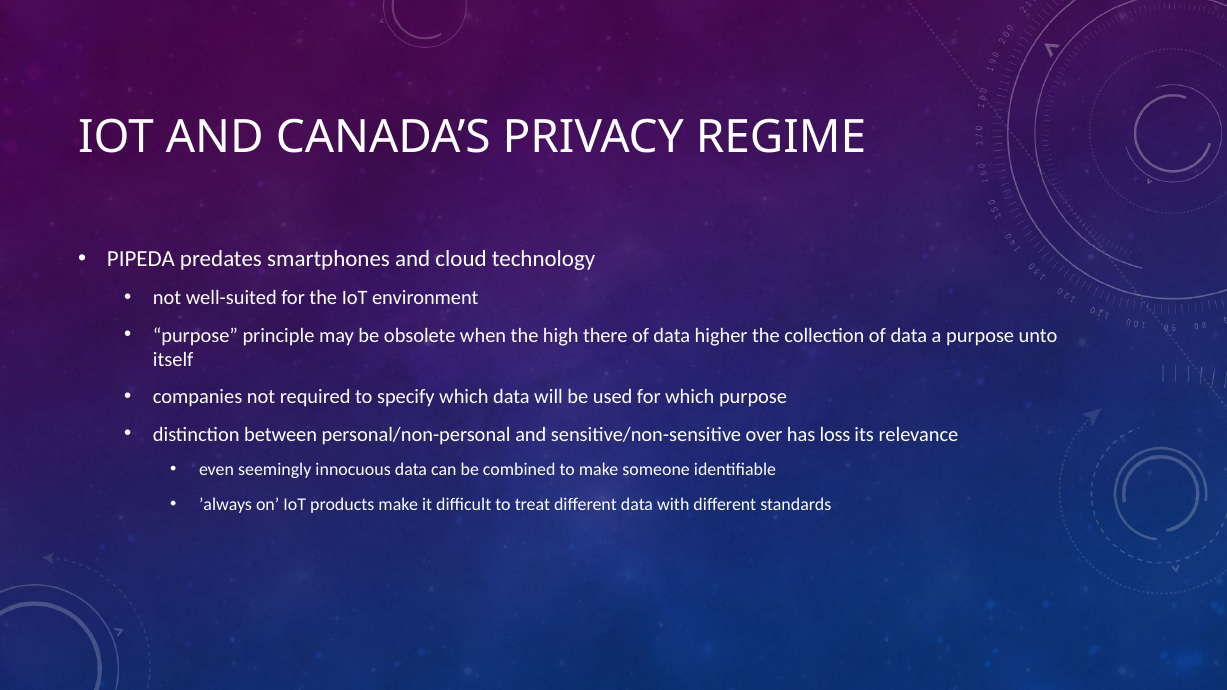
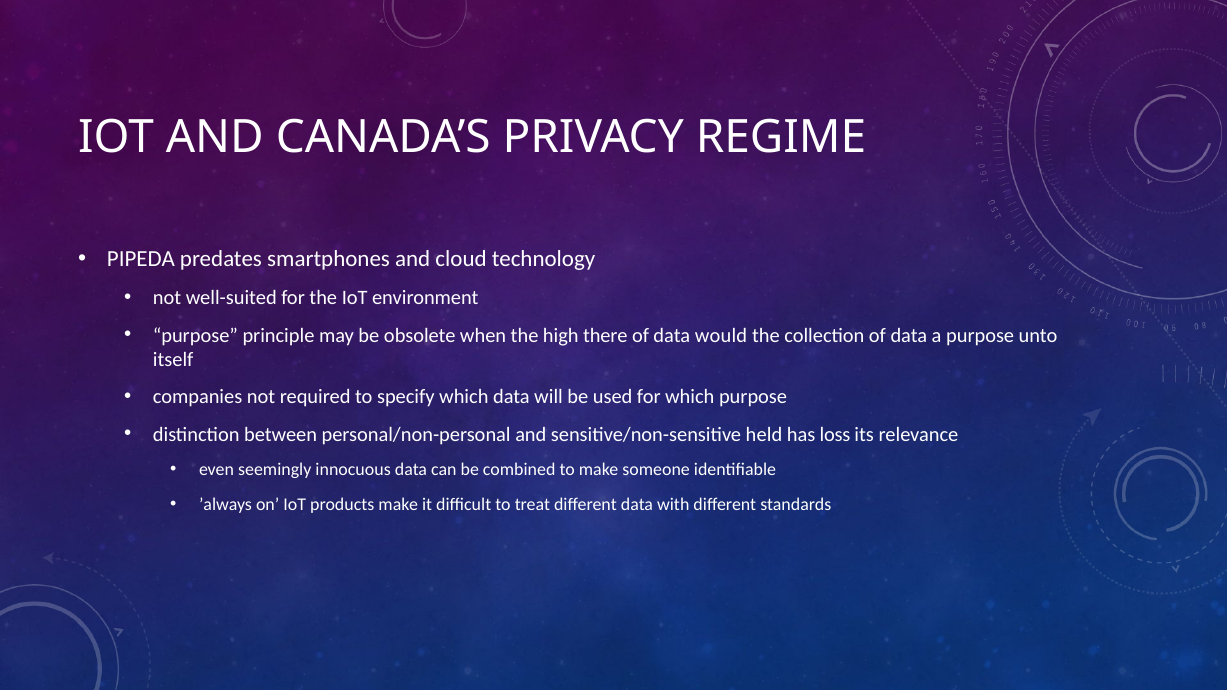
higher: higher -> would (721, 335)
over: over -> held (764, 435)
